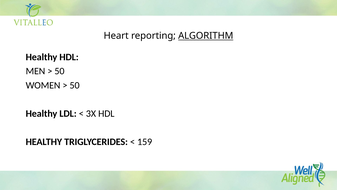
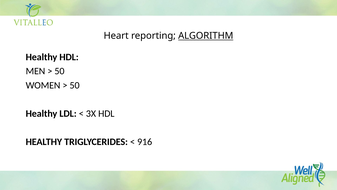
159: 159 -> 916 (145, 142)
